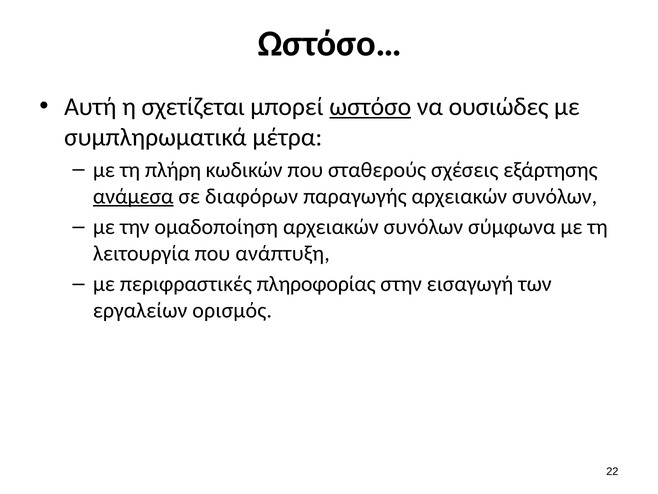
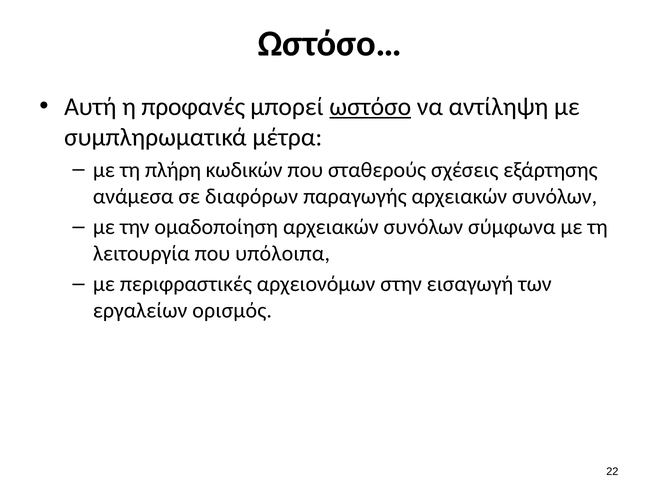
σχετίζεται: σχετίζεται -> προφανές (193, 106)
ουσιώδες: ουσιώδες -> αντίληψη (498, 106)
ανάμεσα underline: present -> none (133, 196)
ανάπτυξη: ανάπτυξη -> υπόλοιπα (283, 253)
πληροφορίας: πληροφορίας -> αρχειονόμων (316, 284)
